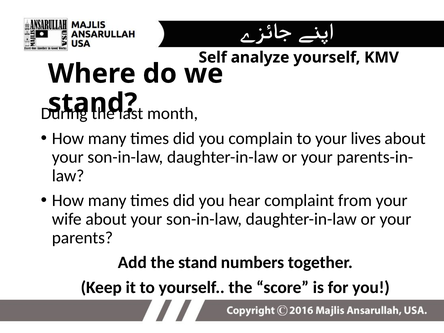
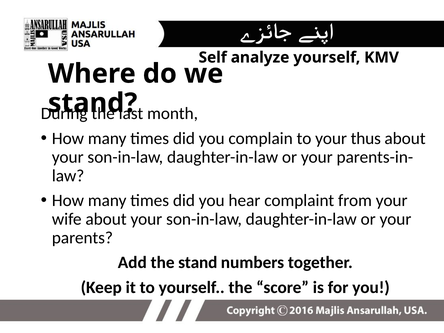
lives: lives -> thus (366, 138)
